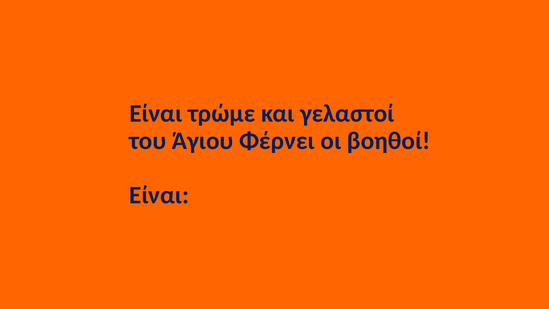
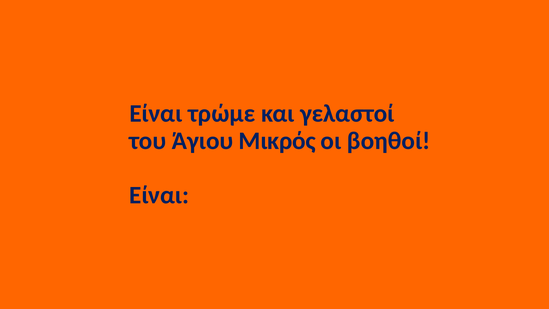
Φέρνει: Φέρνει -> Μικρός (277, 141)
